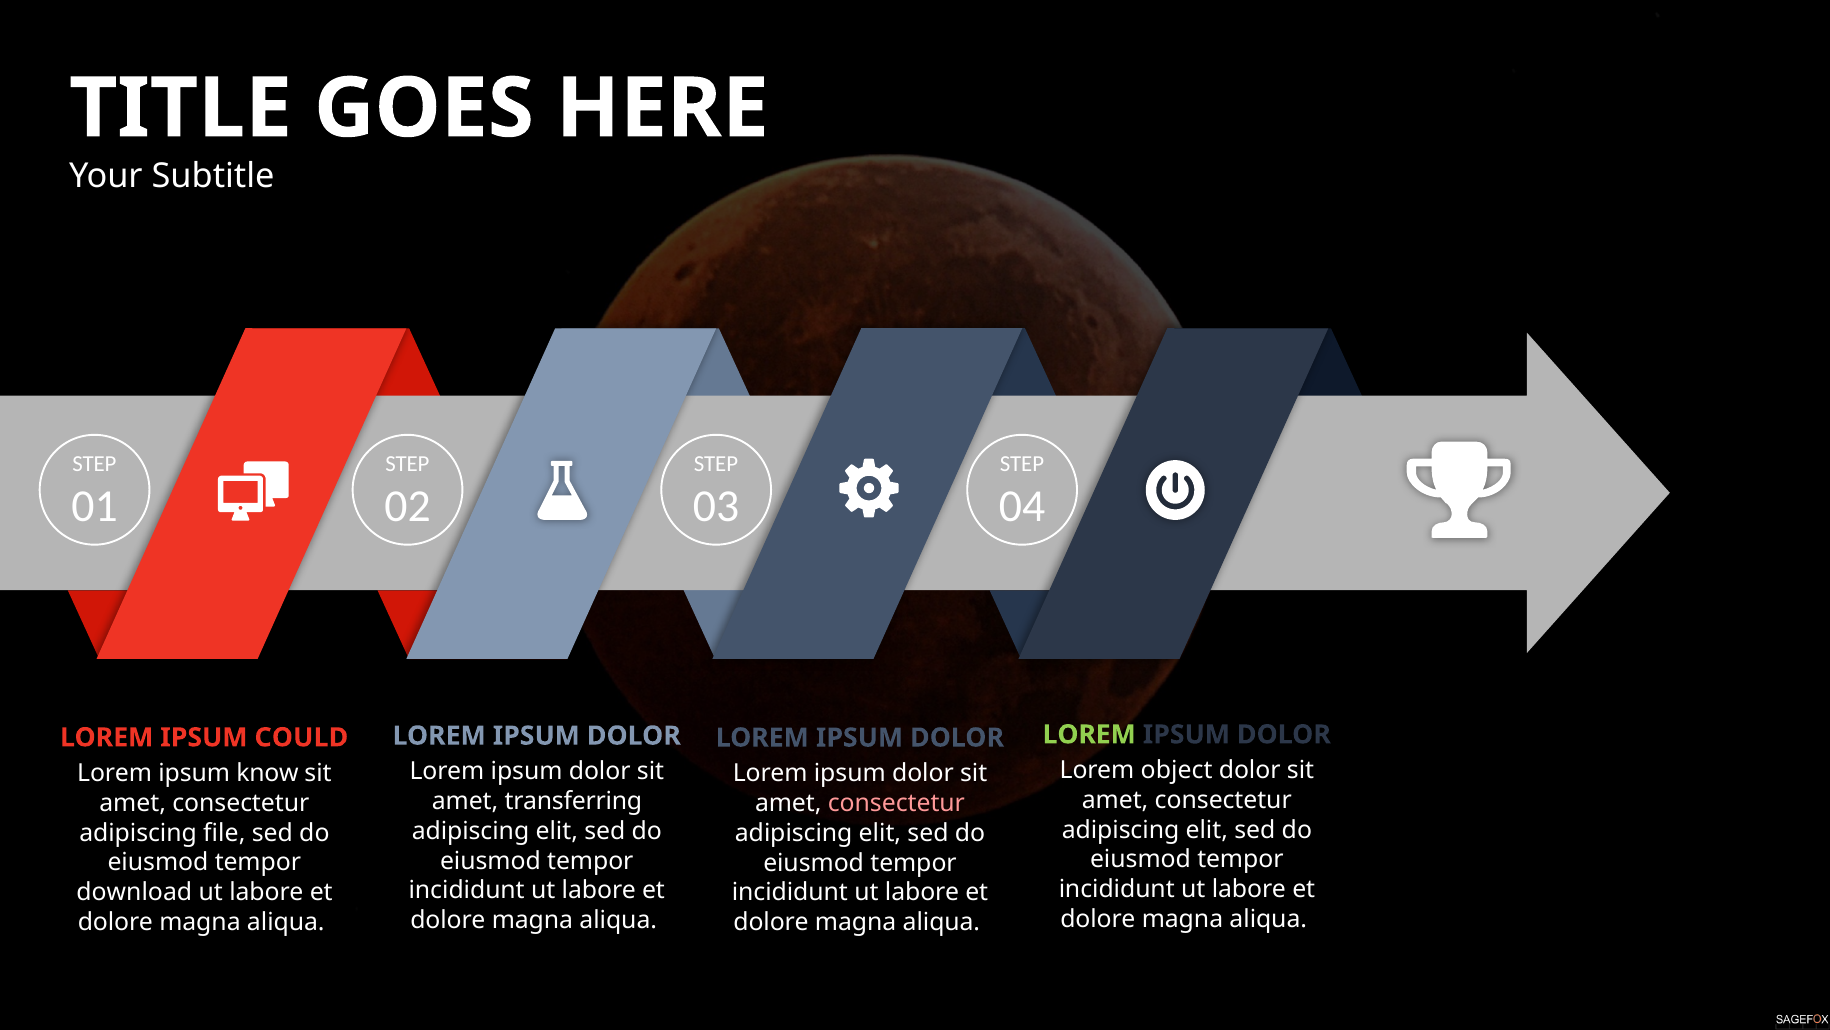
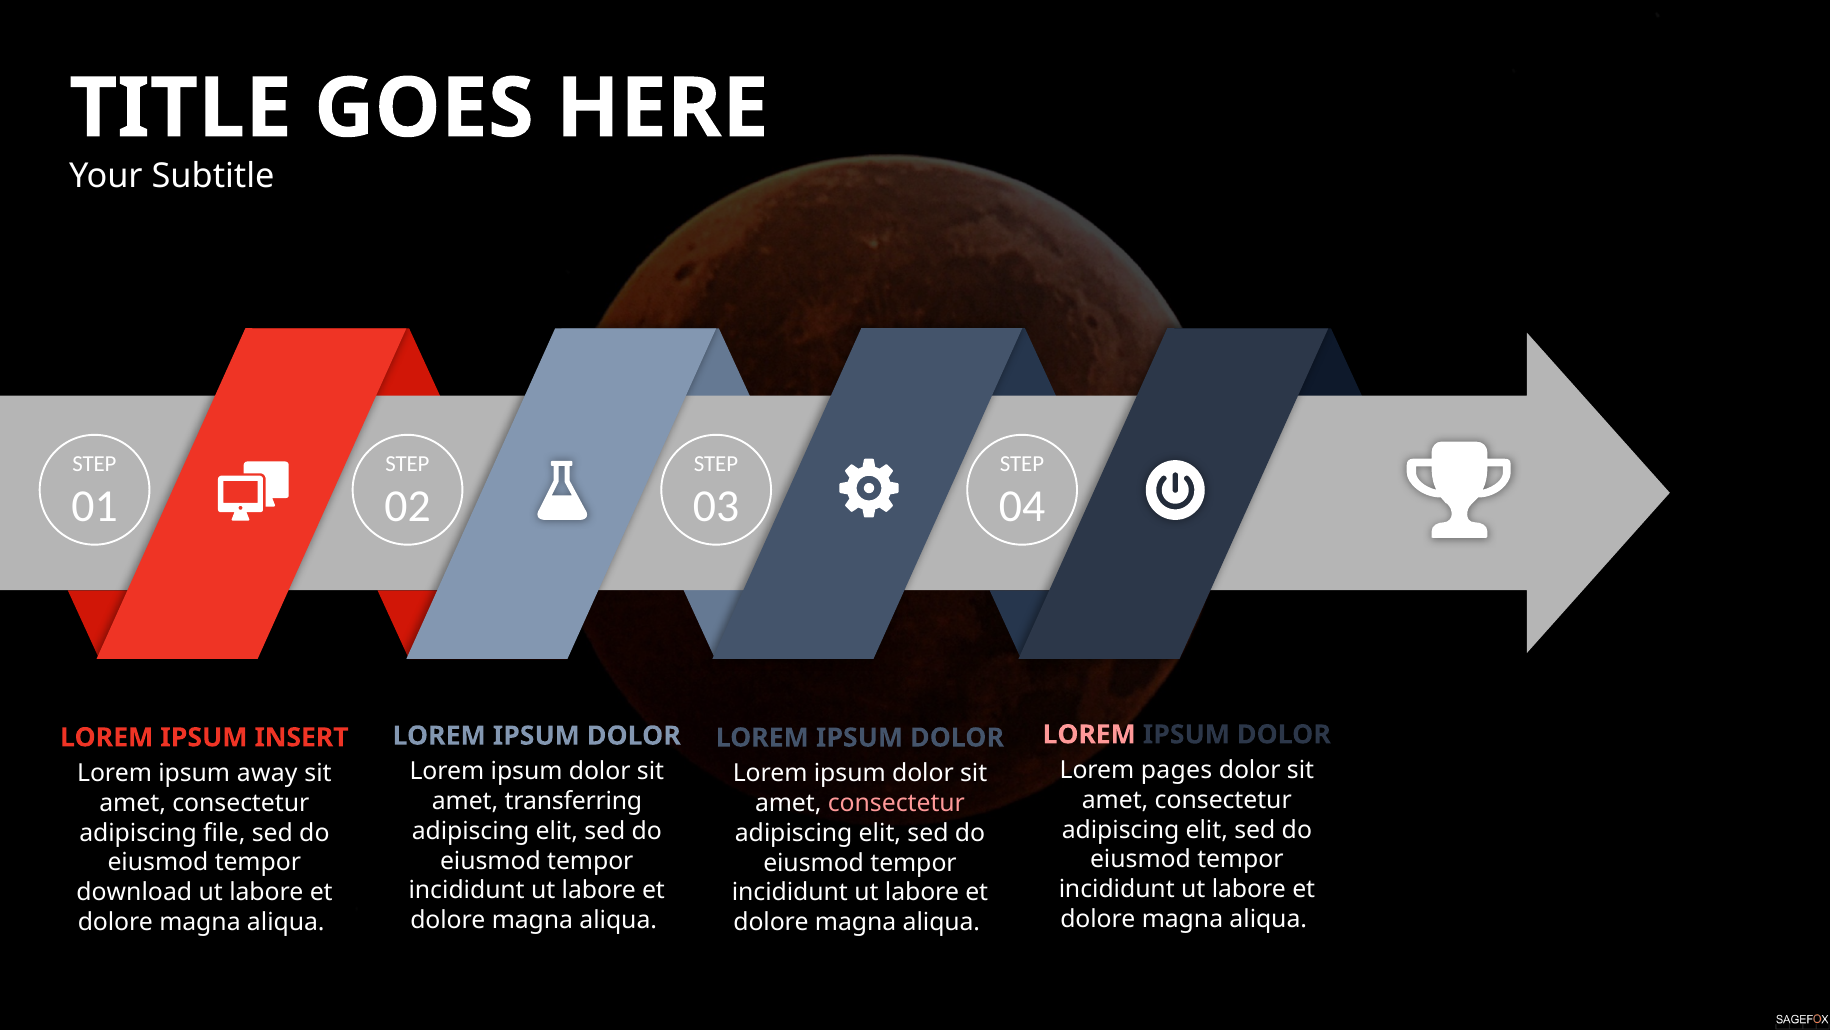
LOREM colour: light green -> pink (1089, 734)
COULD: COULD -> INSERT (302, 737)
object: object -> pages (1177, 770)
know: know -> away (267, 773)
